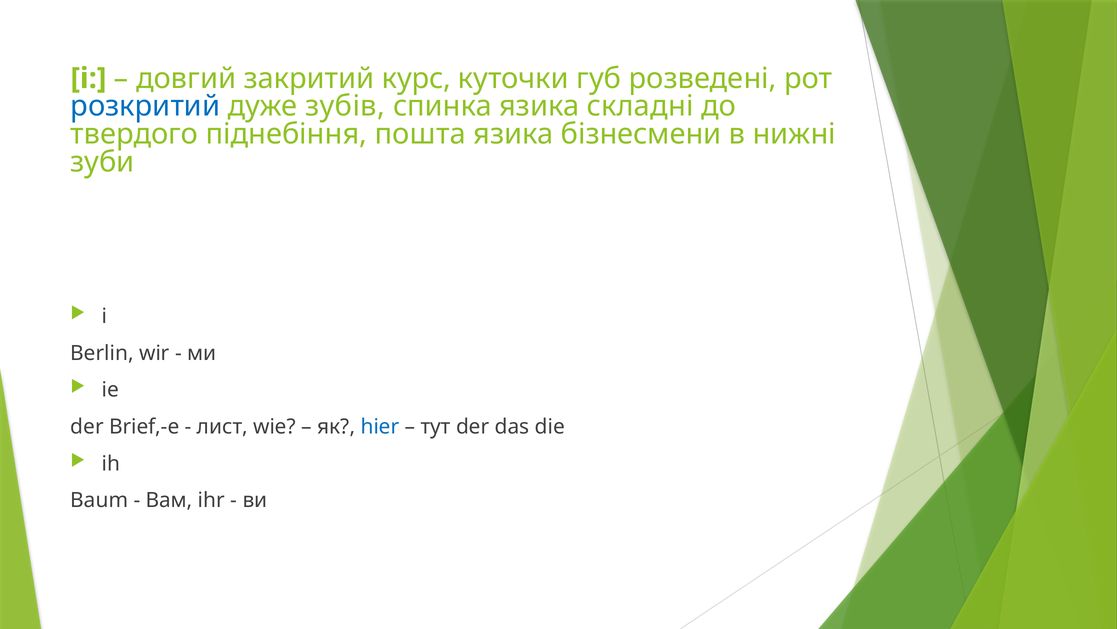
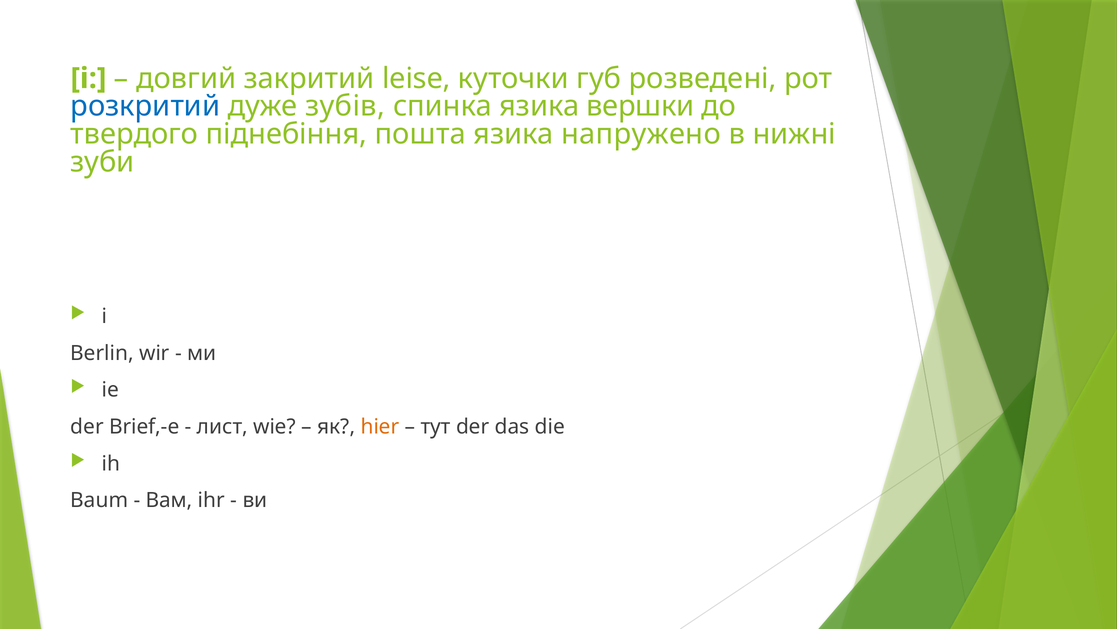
курс: курс -> leise (416, 78)
складні: складні -> вершки (640, 106)
бізнесмени: бізнесмени -> напружено (641, 134)
hier colour: blue -> orange (380, 426)
